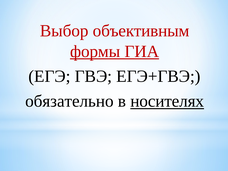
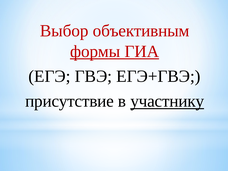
обязательно: обязательно -> присутствие (69, 101)
носителях: носителях -> участнику (167, 101)
